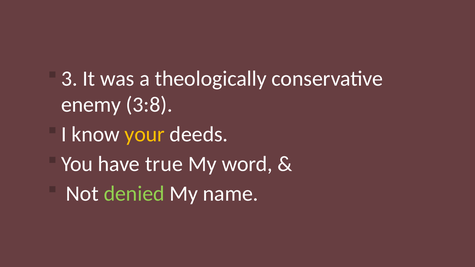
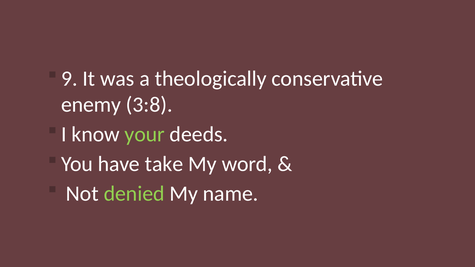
3: 3 -> 9 (69, 79)
your colour: yellow -> light green (145, 134)
true: true -> take (164, 164)
